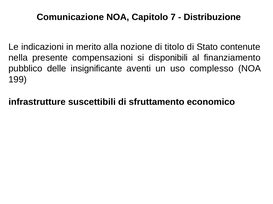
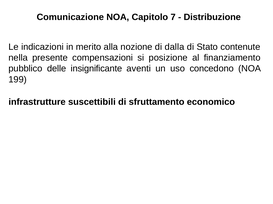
titolo: titolo -> dalla (174, 47)
disponibili: disponibili -> posizione (168, 58)
complesso: complesso -> concedono (212, 69)
